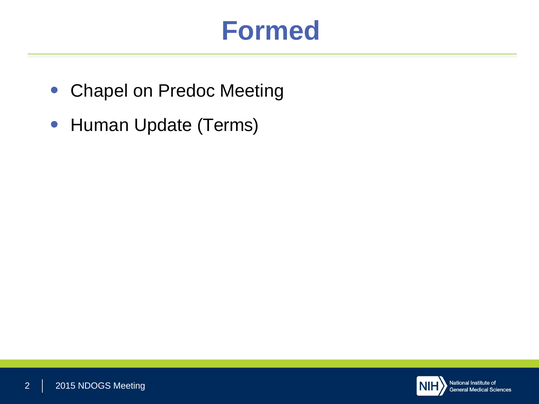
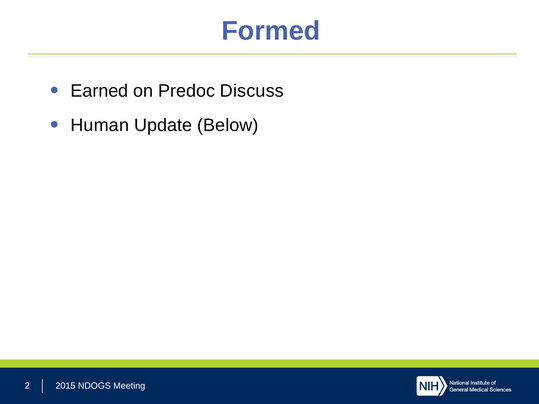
Chapel: Chapel -> Earned (99, 91)
Predoc Meeting: Meeting -> Discuss (252, 91)
Terms: Terms -> Below (228, 125)
